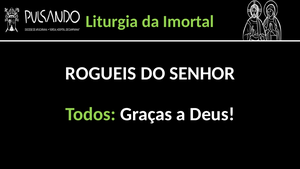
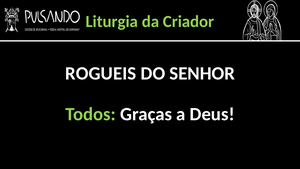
Imortal: Imortal -> Criador (189, 21)
